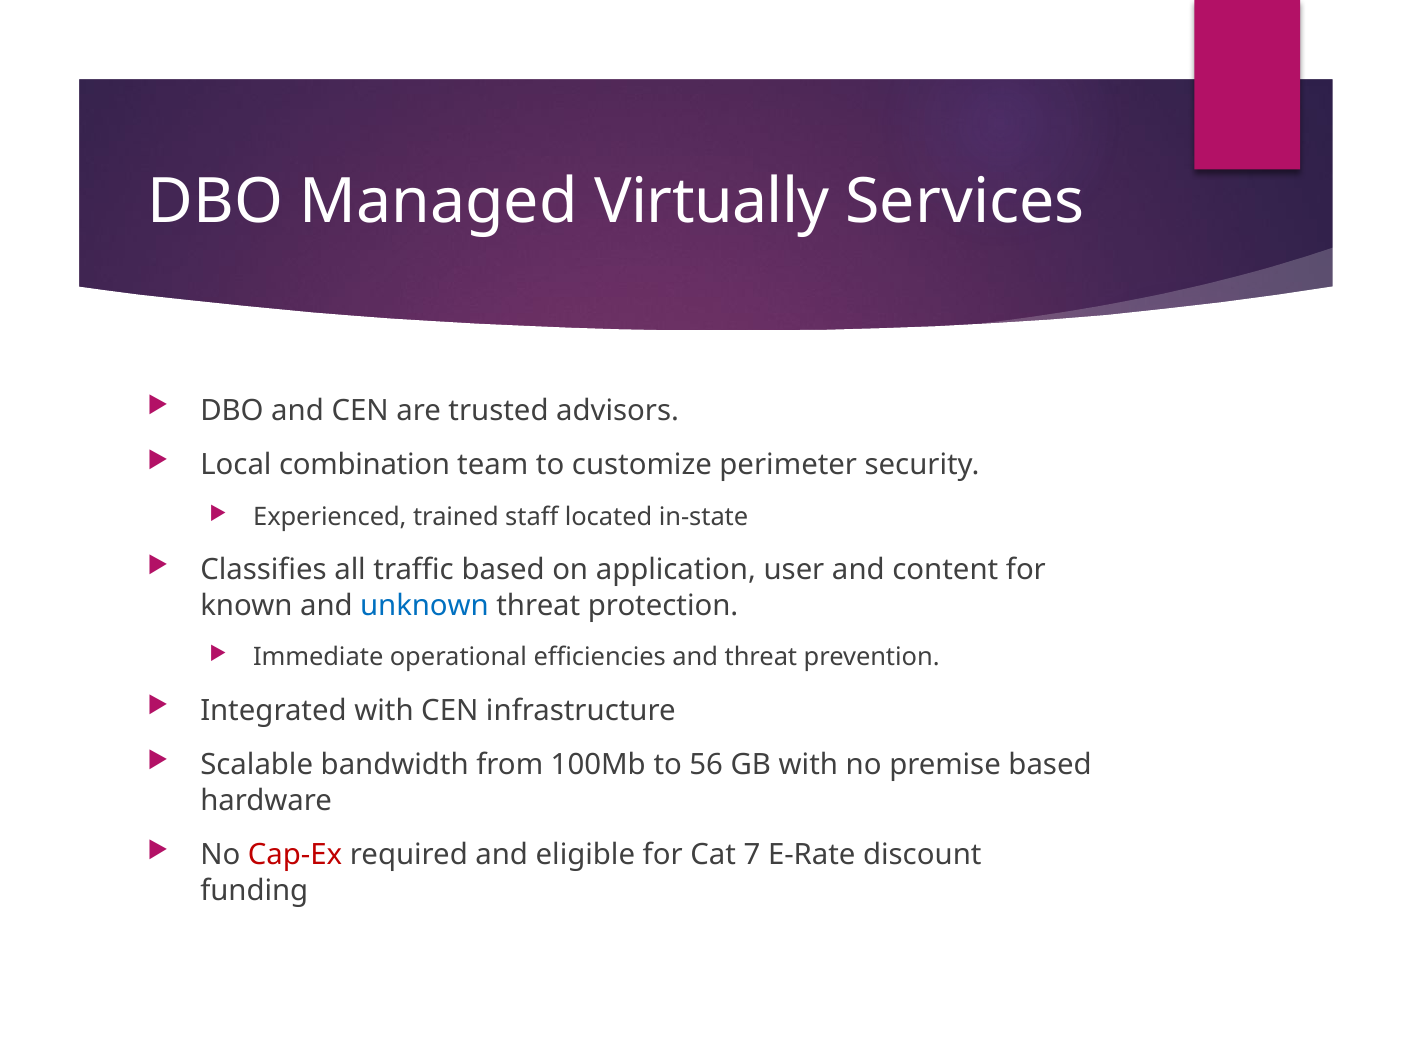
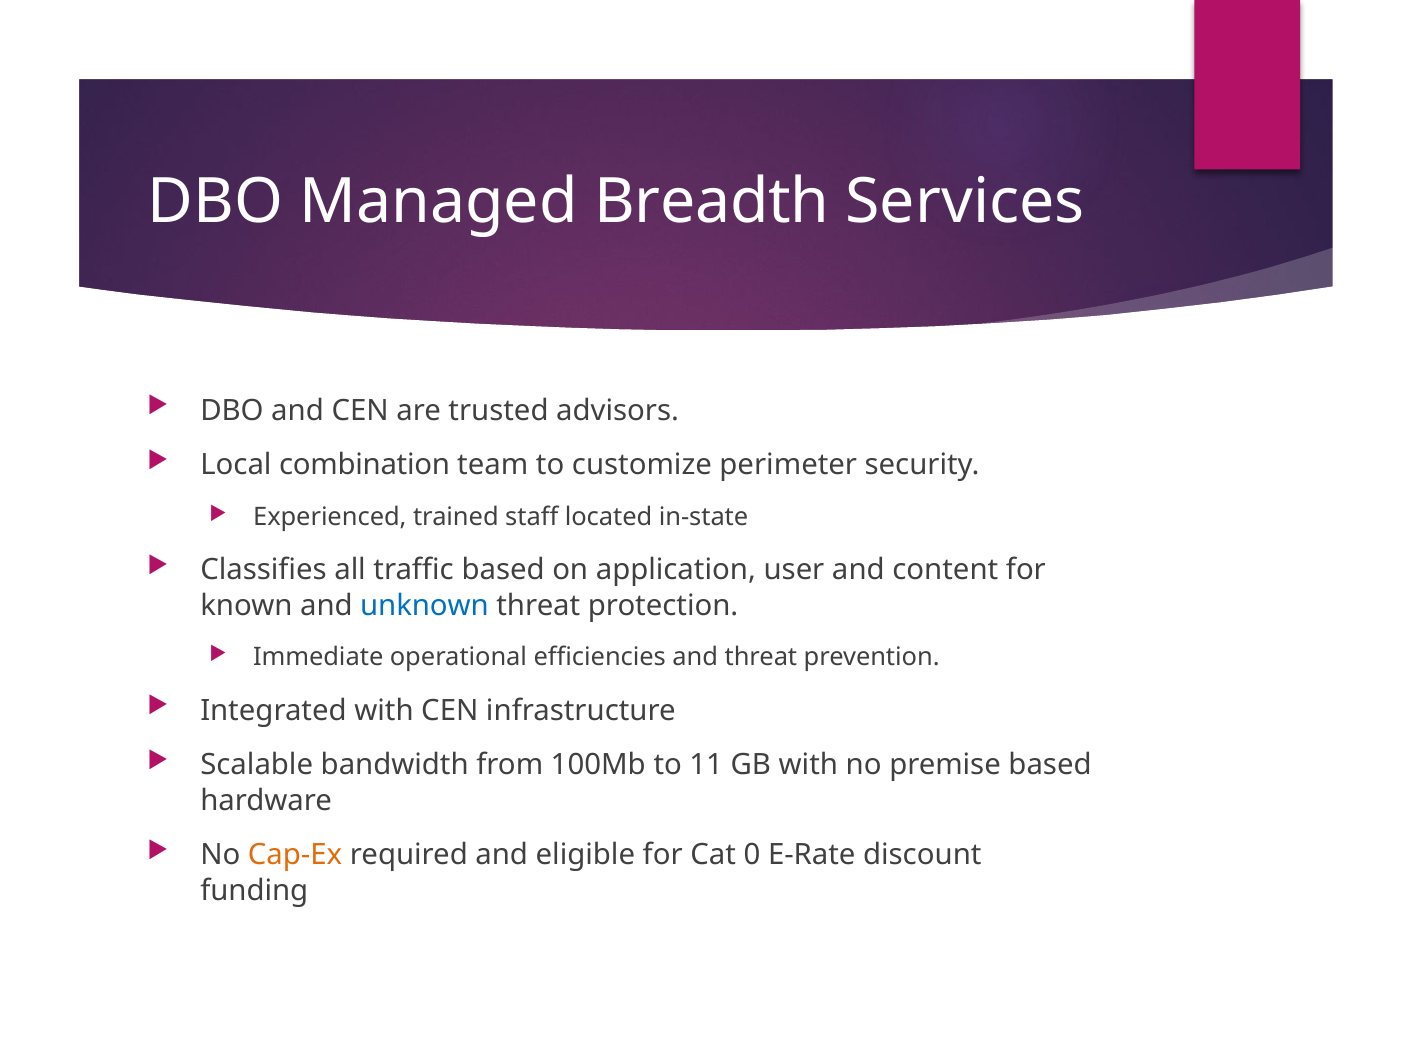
Virtually: Virtually -> Breadth (712, 202)
56: 56 -> 11 (706, 766)
Cap-Ex colour: red -> orange (295, 856)
7: 7 -> 0 (752, 856)
